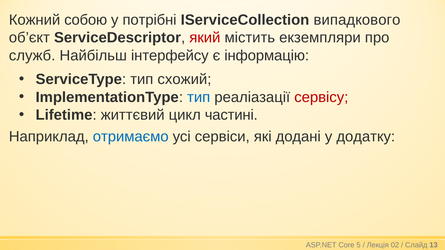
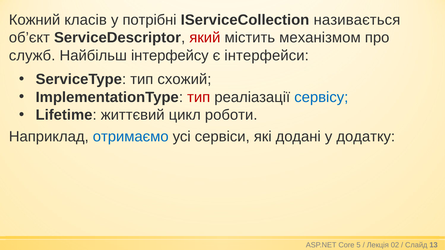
собою: собою -> класів (86, 20)
випадкового: випадкового -> називається (357, 20)
екземпляри: екземпляри -> механізмом (320, 38)
інформацію: інформацію -> інтерфейси (267, 56)
тип colour: blue -> red (199, 97)
сервісу colour: red -> blue (321, 97)
частині: частині -> роботи (231, 115)
